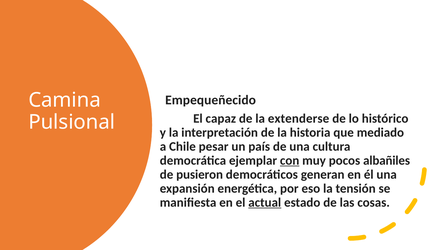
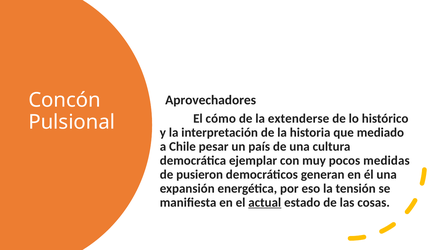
Camina: Camina -> Concón (65, 100)
Empequeñecido: Empequeñecido -> Aprovechadores (211, 100)
capaz: capaz -> cómo (221, 119)
con underline: present -> none (290, 161)
albañiles: albañiles -> medidas (386, 161)
